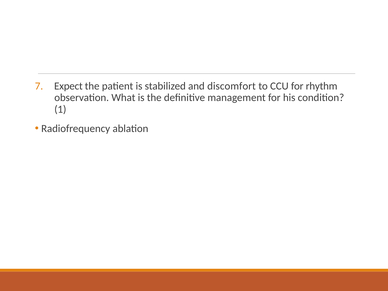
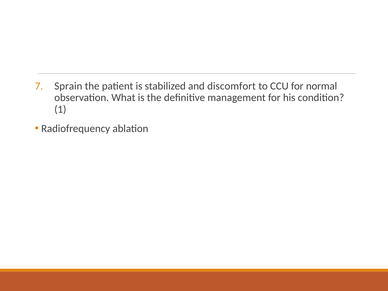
Expect: Expect -> Sprain (68, 86)
rhythm: rhythm -> normal (322, 86)
